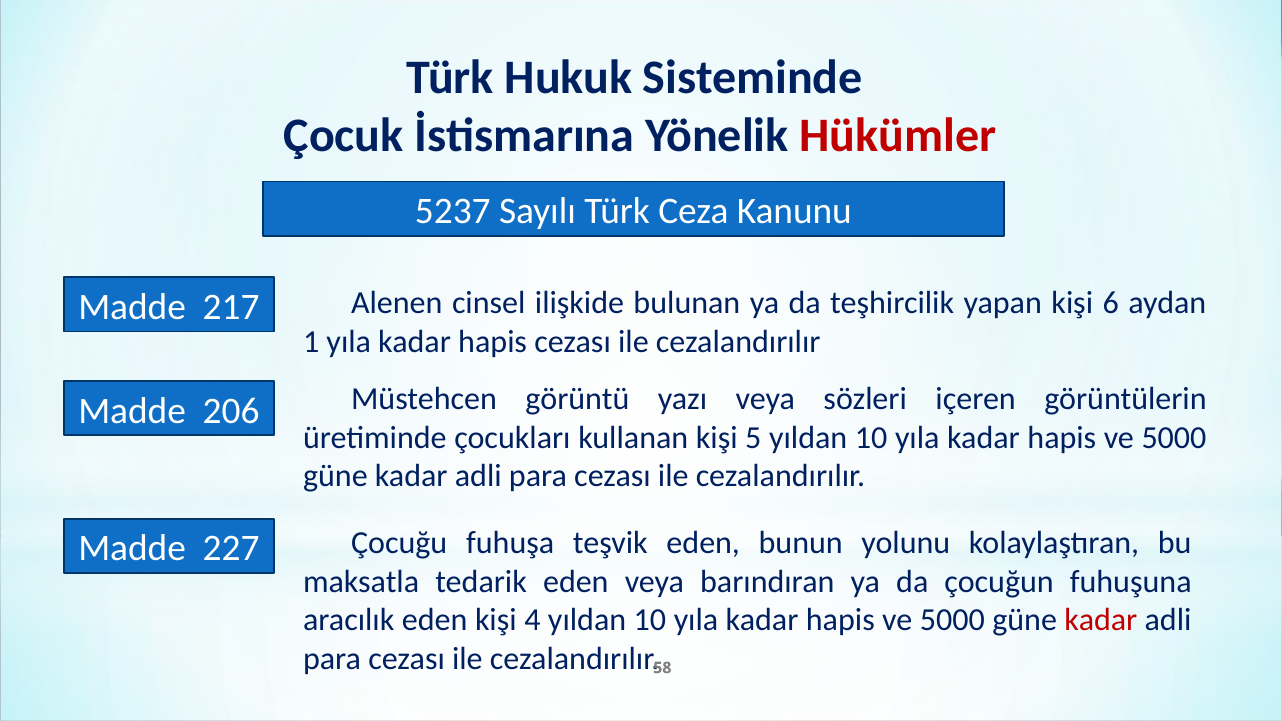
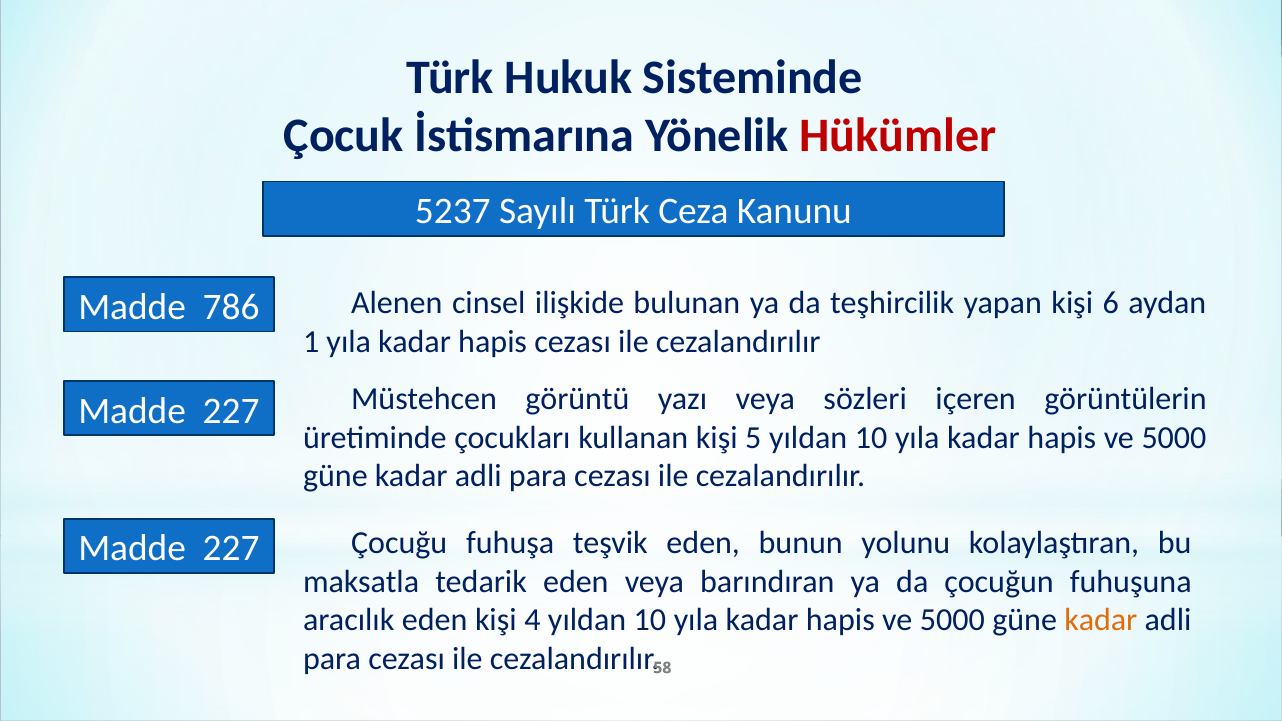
217: 217 -> 786 (231, 307)
206: 206 -> 227 (231, 411)
kadar colour: red -> orange (1101, 620)
